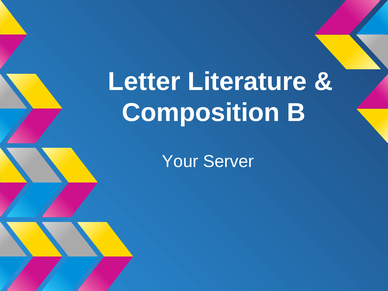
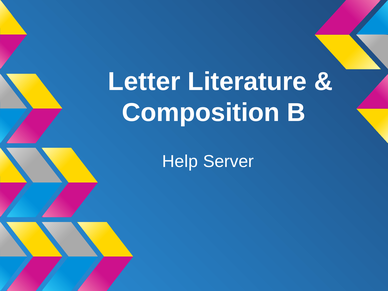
Your: Your -> Help (180, 161)
